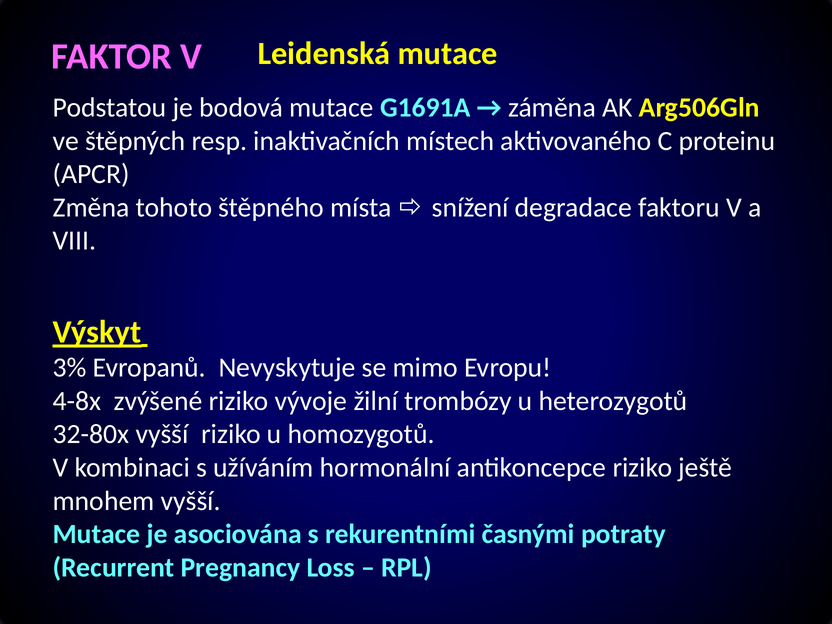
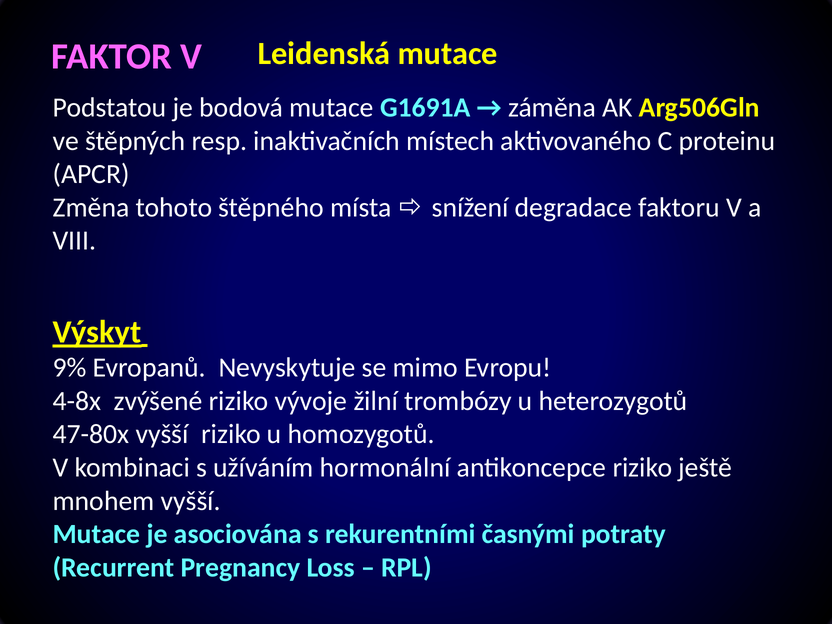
3%: 3% -> 9% (70, 368)
32-80x: 32-80x -> 47-80x (91, 434)
